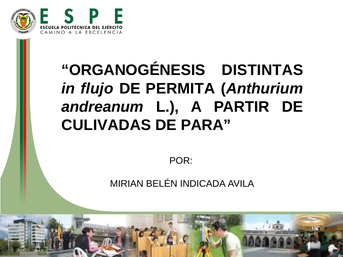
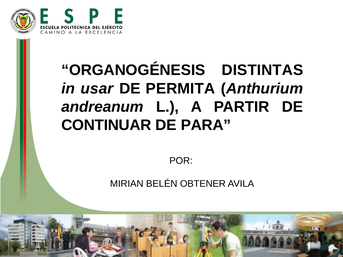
flujo: flujo -> usar (97, 89)
CULIVADAS: CULIVADAS -> CONTINUAR (106, 125)
INDICADA: INDICADA -> OBTENER (203, 184)
